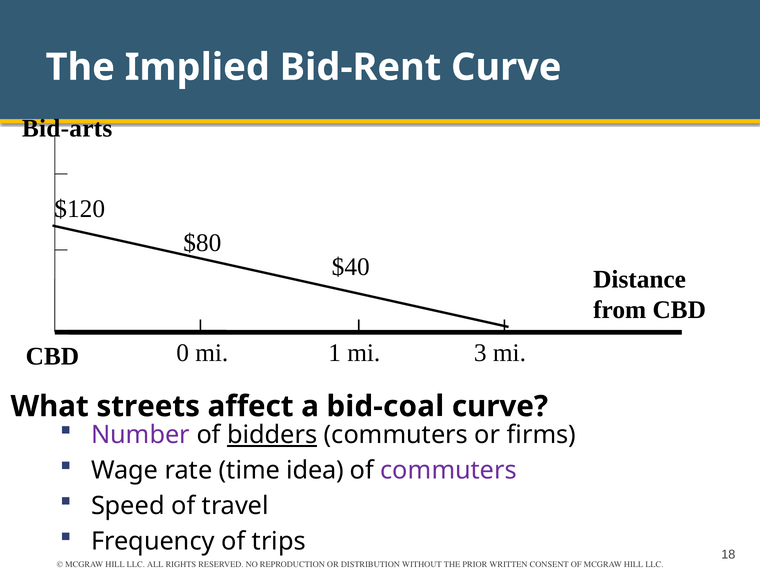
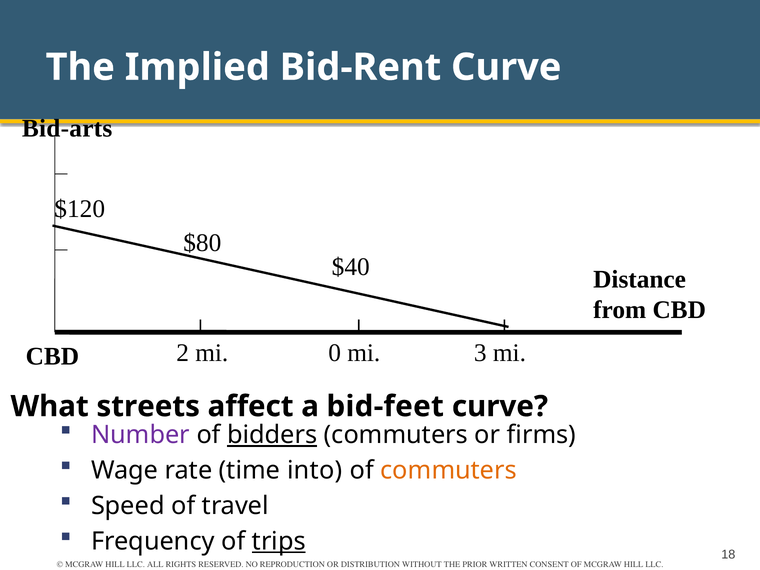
0: 0 -> 2 (183, 353)
1: 1 -> 0 (335, 353)
bid-coal: bid-coal -> bid-feet (385, 406)
idea: idea -> into (315, 471)
commuters colour: purple -> orange (449, 471)
trips underline: none -> present (279, 541)
